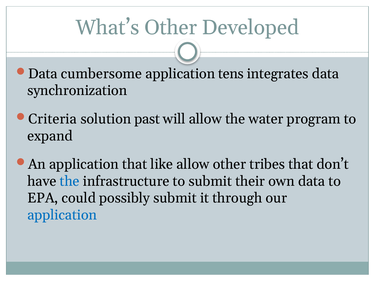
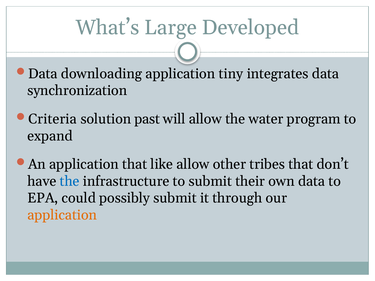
What’s Other: Other -> Large (171, 28)
cumbersome: cumbersome -> downloading (102, 74)
tens: tens -> tiny (231, 74)
application colour: blue -> orange (62, 215)
